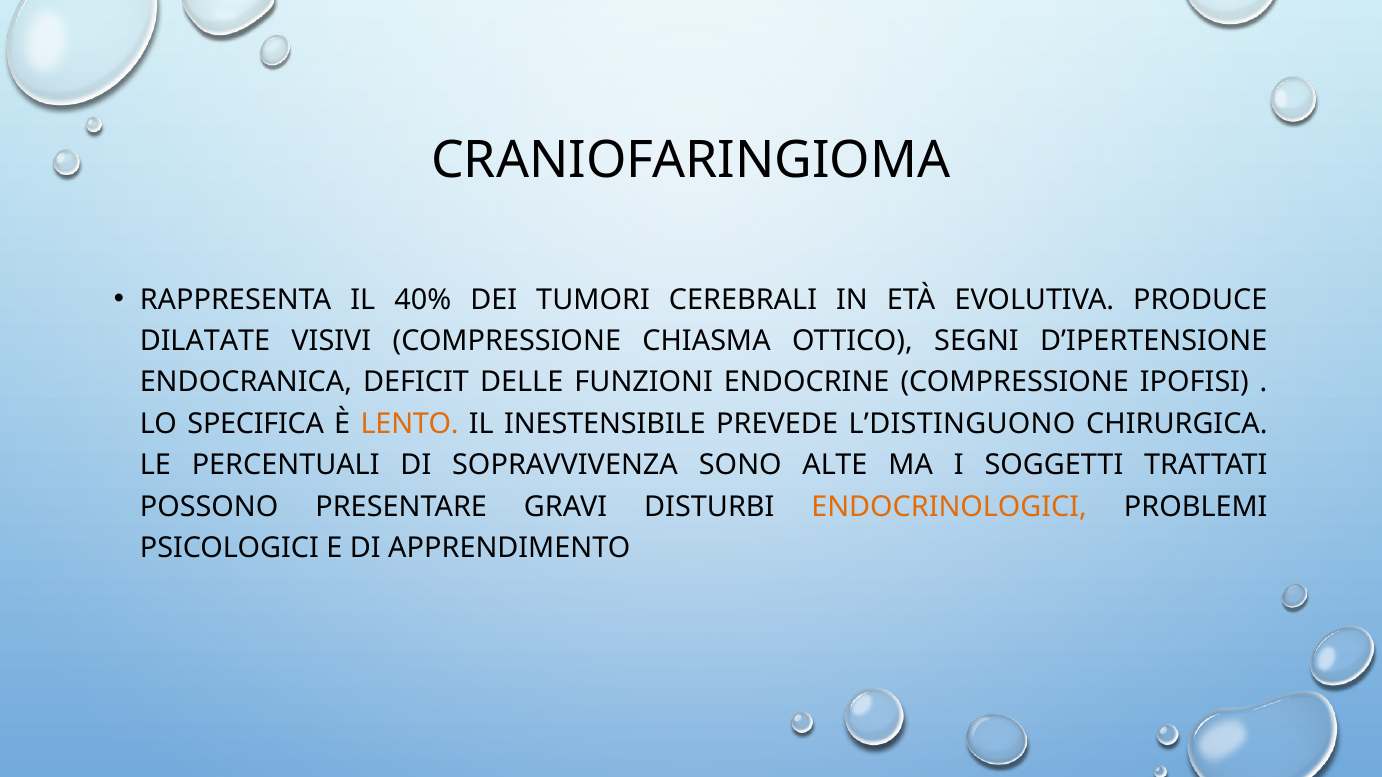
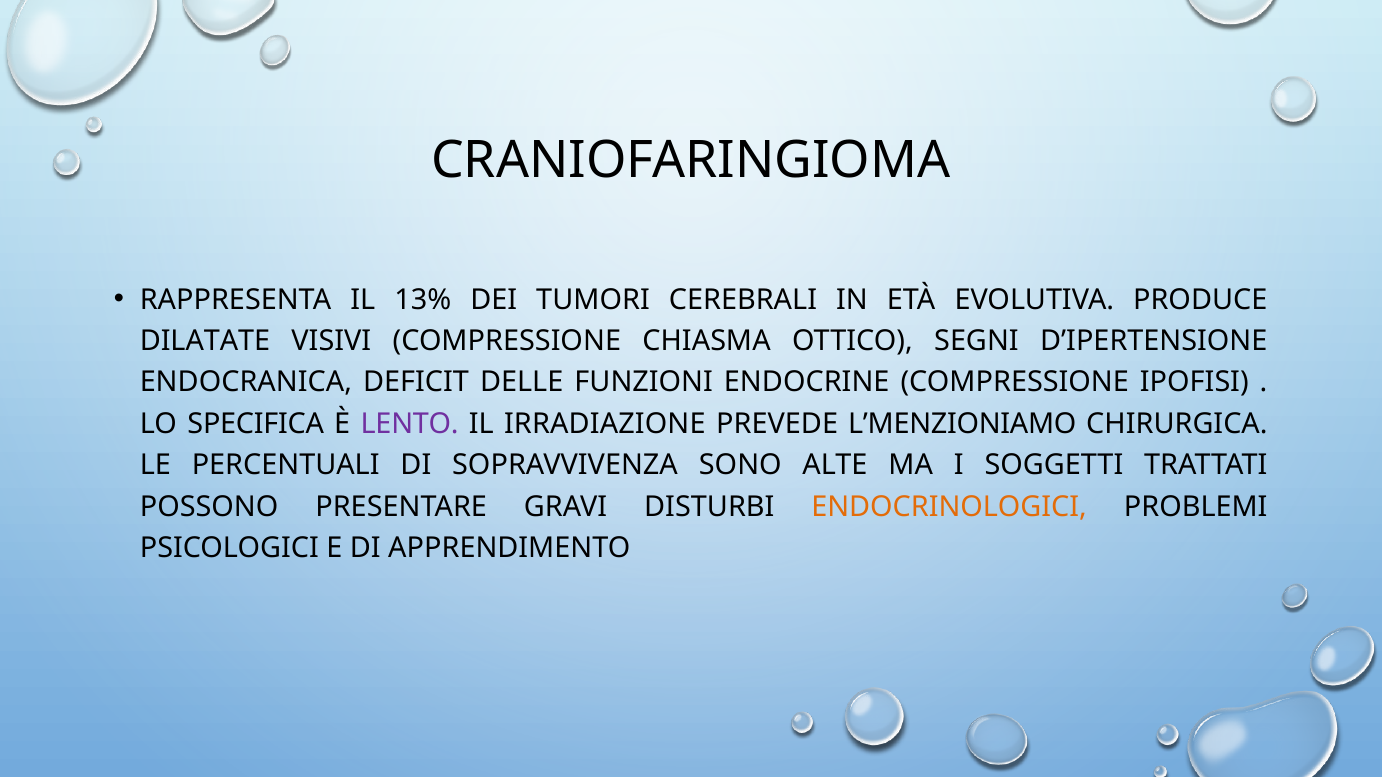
40%: 40% -> 13% (423, 300)
LENTO colour: orange -> purple (410, 424)
INESTENSIBILE: INESTENSIBILE -> IRRADIAZIONE (605, 424)
L’DISTINGUONO: L’DISTINGUONO -> L’MENZIONIAMO (962, 424)
